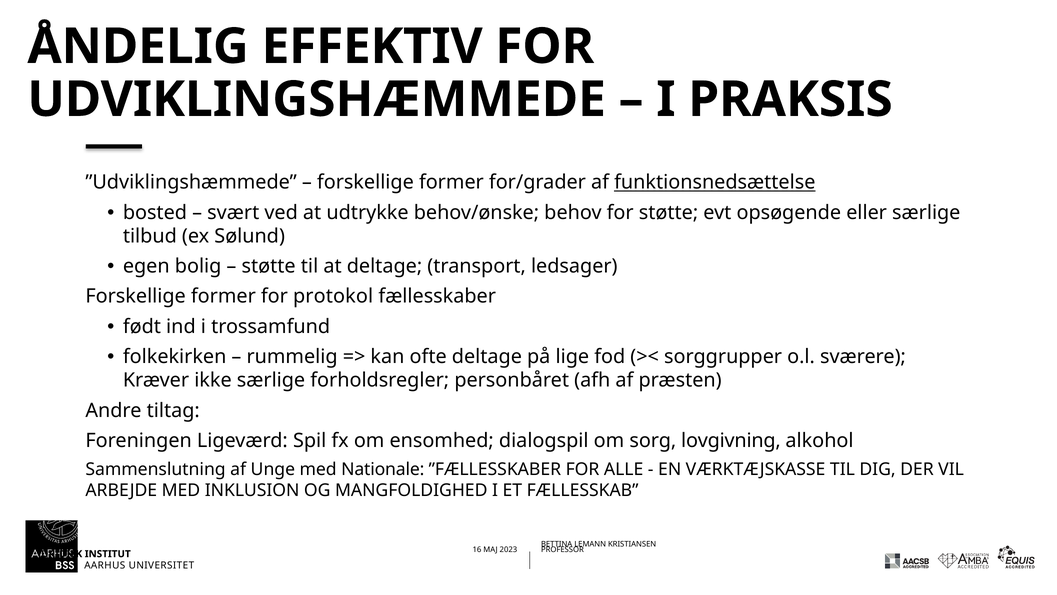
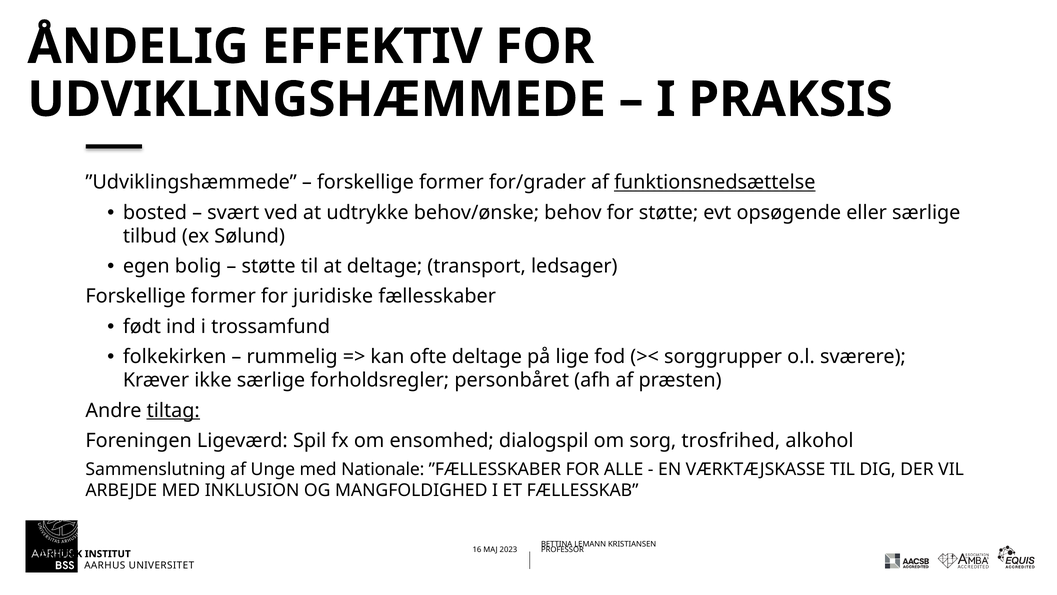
protokol: protokol -> juridiske (333, 296)
tiltag underline: none -> present (173, 410)
lovgivning: lovgivning -> trosfrihed (731, 440)
